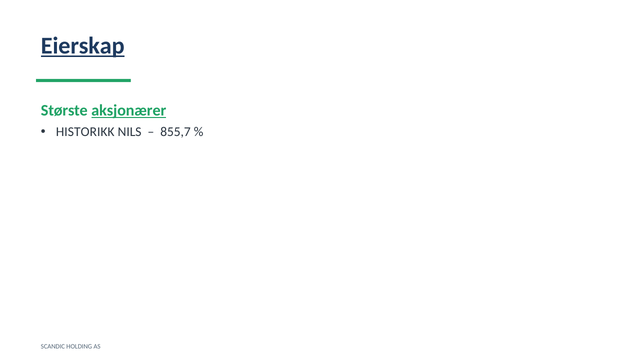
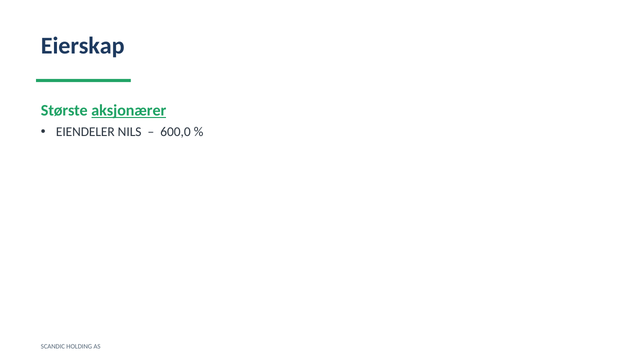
Eierskap underline: present -> none (83, 46)
HISTORIKK: HISTORIKK -> EIENDELER (85, 132)
855,7: 855,7 -> 600,0 (176, 132)
